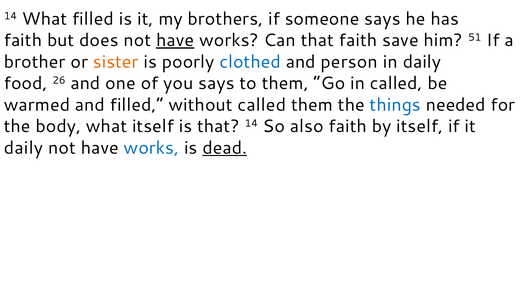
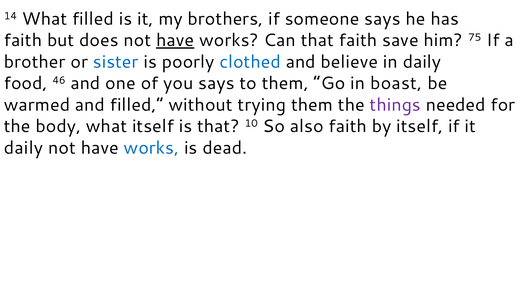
51: 51 -> 75 (475, 37)
sister colour: orange -> blue (116, 62)
person: person -> believe (349, 62)
26: 26 -> 46 (59, 80)
in called: called -> boast (396, 83)
without called: called -> trying (262, 105)
things colour: blue -> purple (395, 105)
that 14: 14 -> 10 (251, 123)
dead underline: present -> none (225, 148)
